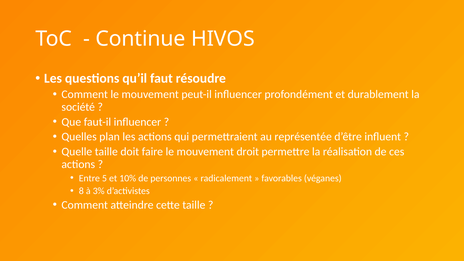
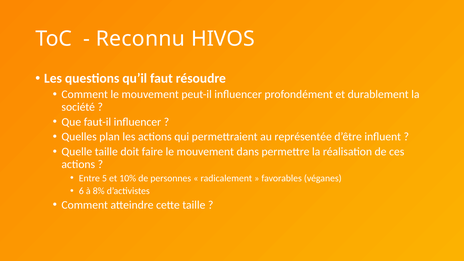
Continue: Continue -> Reconnu (140, 39)
droit: droit -> dans (248, 152)
8: 8 -> 6 (81, 191)
3%: 3% -> 8% (99, 191)
